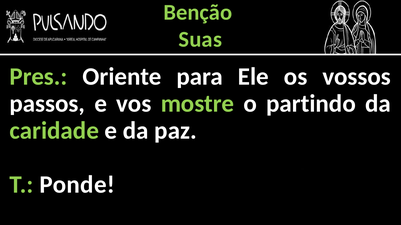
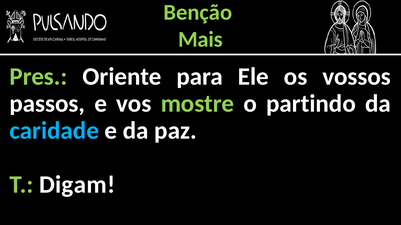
Suas: Suas -> Mais (200, 40)
caridade colour: light green -> light blue (54, 131)
Ponde: Ponde -> Digam (77, 185)
